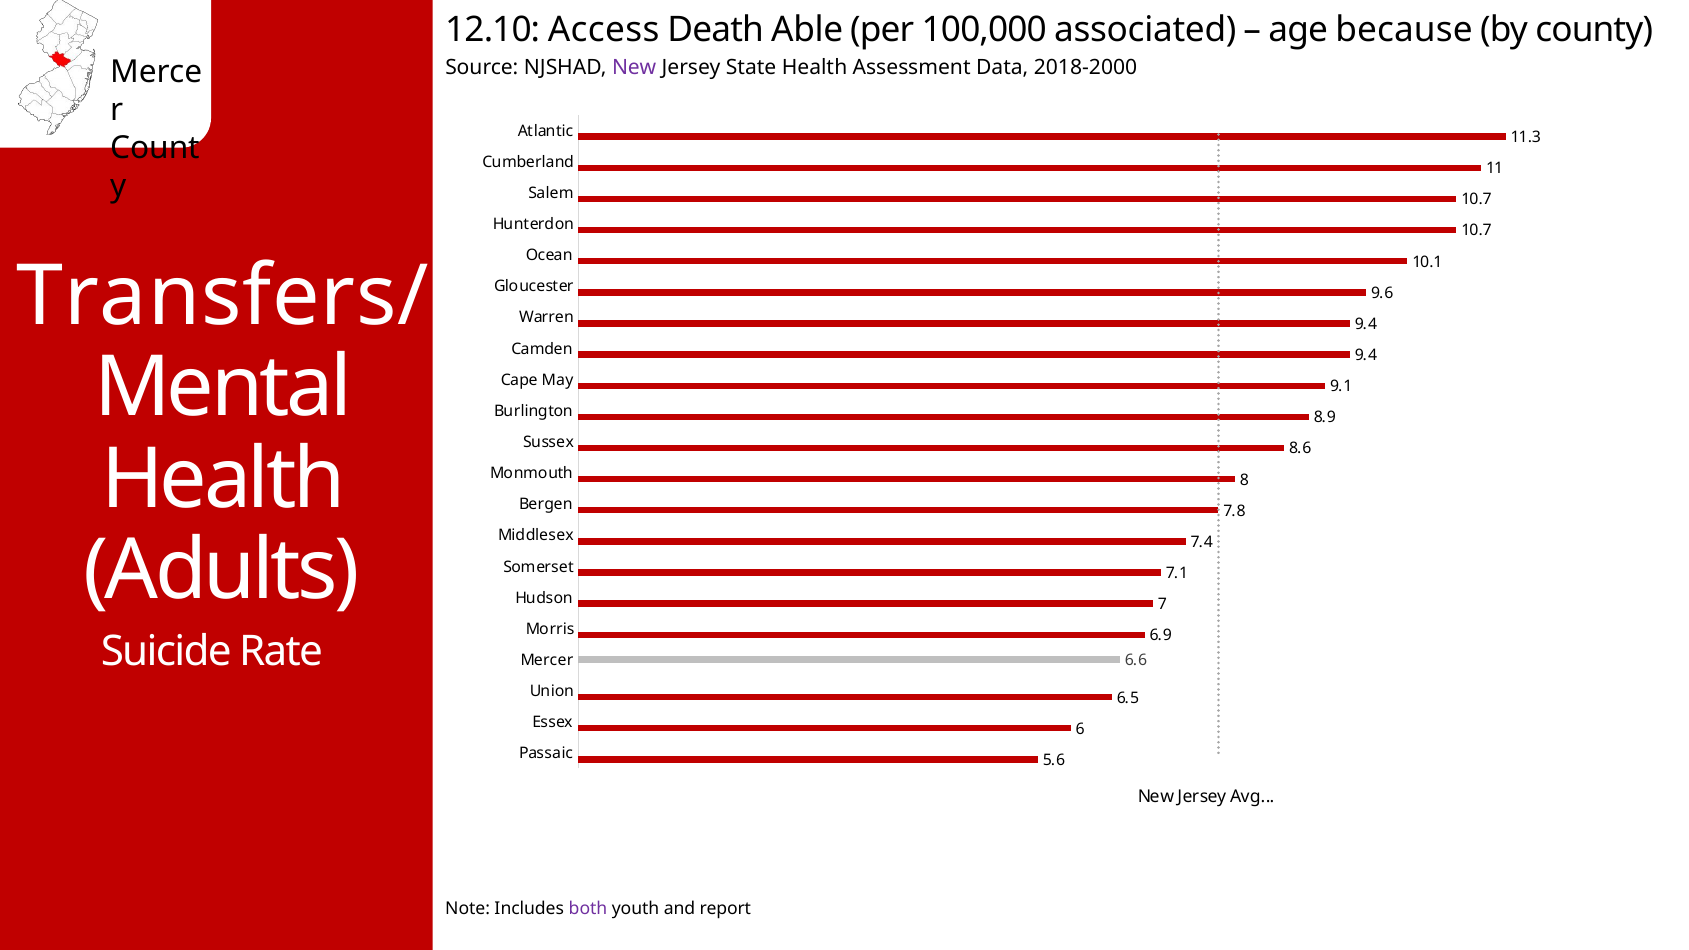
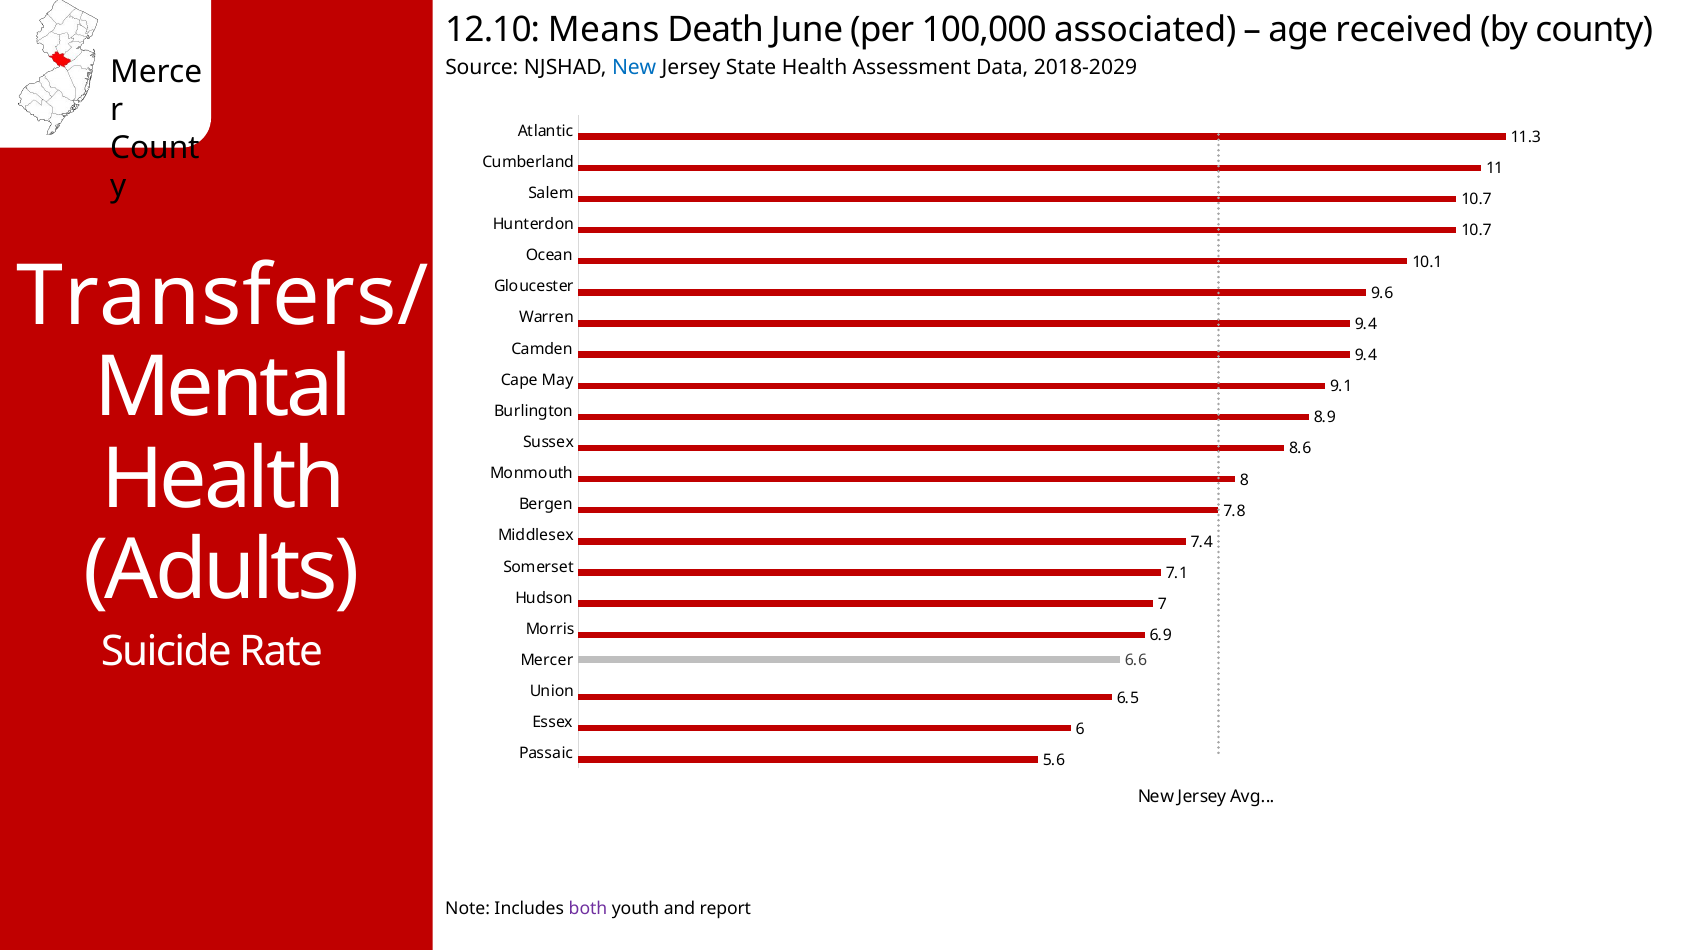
Access: Access -> Means (604, 30)
Able: Able -> June (807, 30)
because: because -> received (1404, 30)
New colour: purple -> blue (634, 67)
2018-2000: 2018-2000 -> 2018-2029 (1086, 67)
